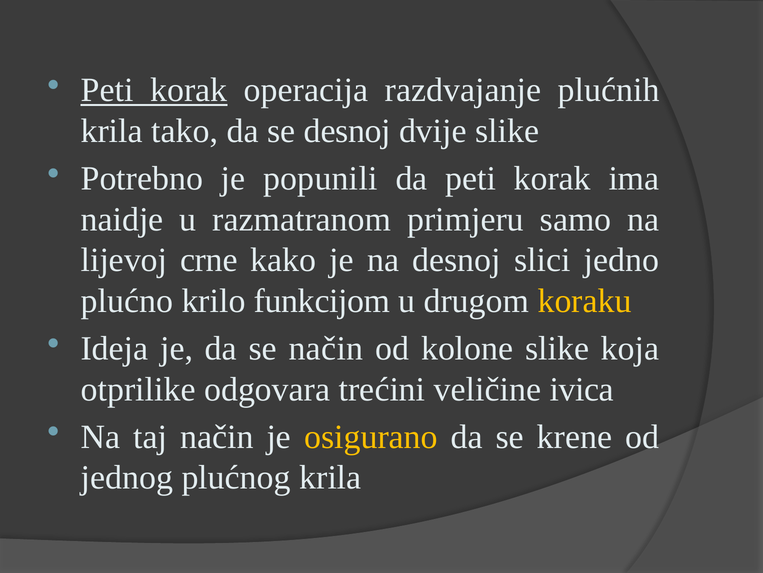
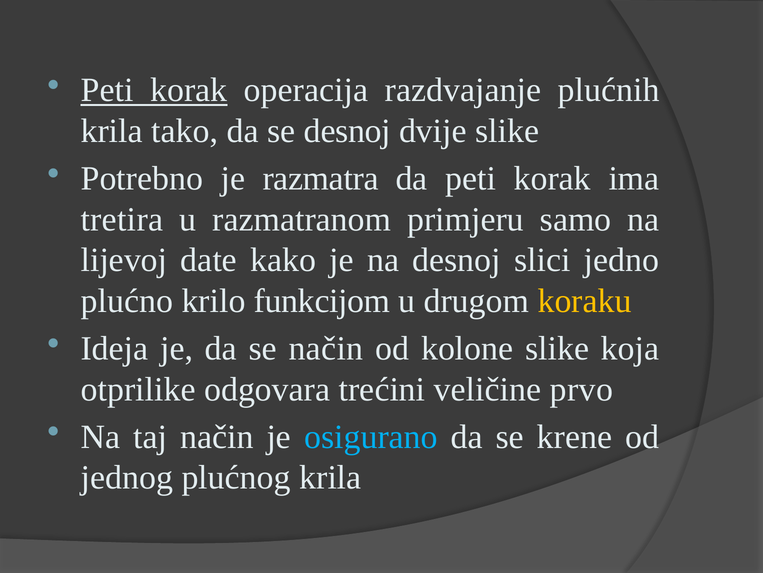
popunili: popunili -> razmatra (321, 178)
naidje: naidje -> tretira (122, 219)
crne: crne -> date (209, 260)
ivica: ivica -> prvo (581, 389)
osigurano colour: yellow -> light blue (371, 436)
